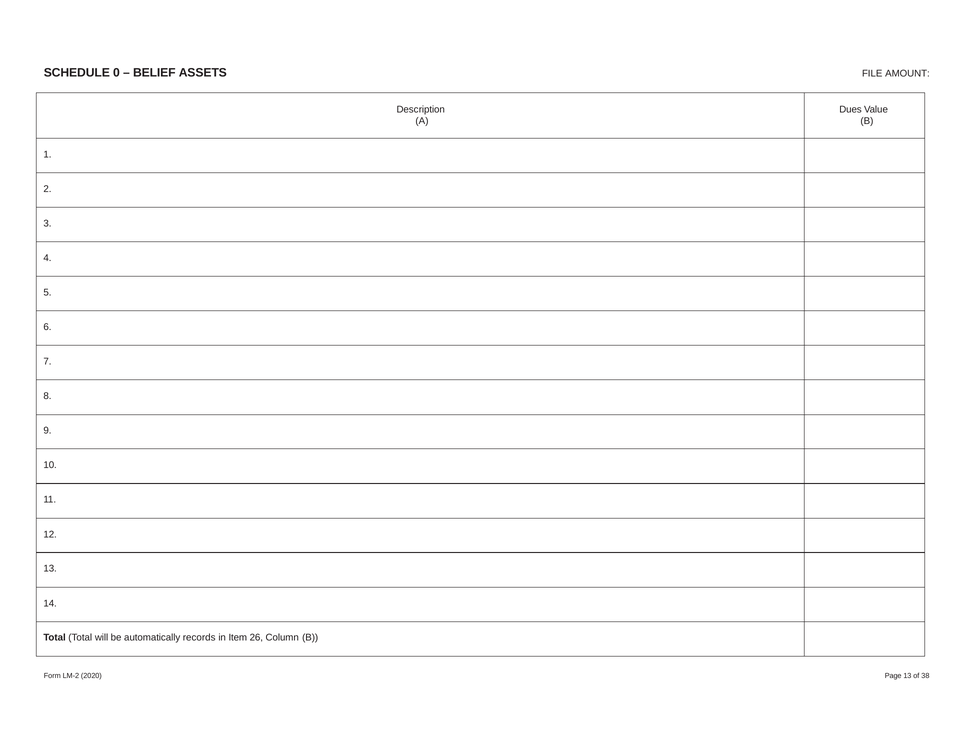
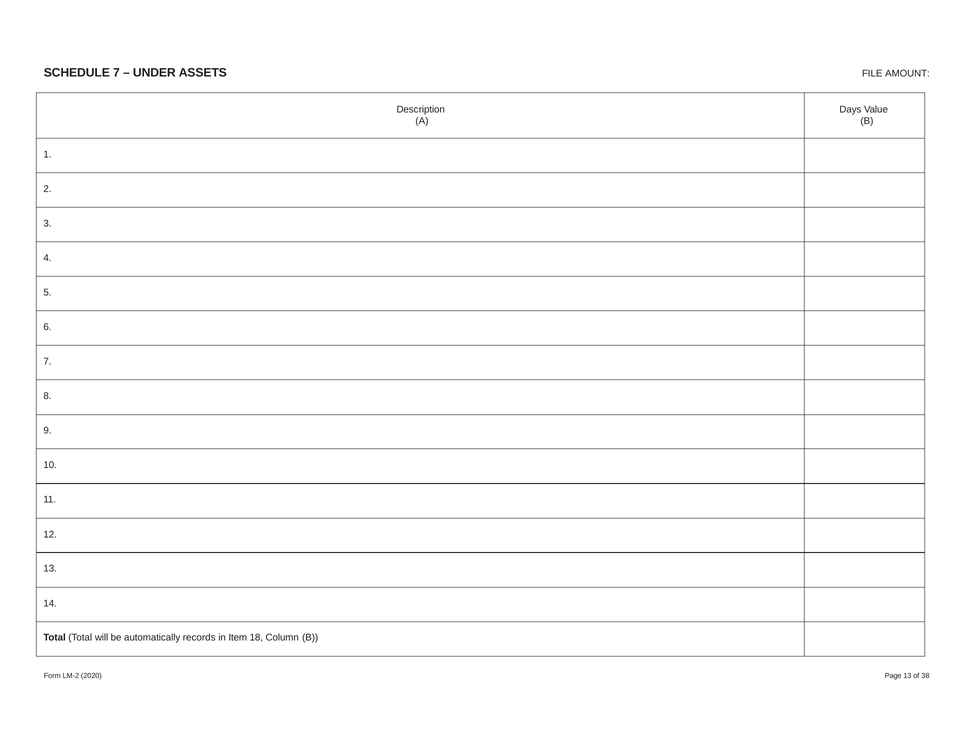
SCHEDULE 0: 0 -> 7 (116, 73)
BELIEF: BELIEF -> UNDER (154, 73)
Dues: Dues -> Days (850, 110)
26: 26 -> 18 (256, 638)
